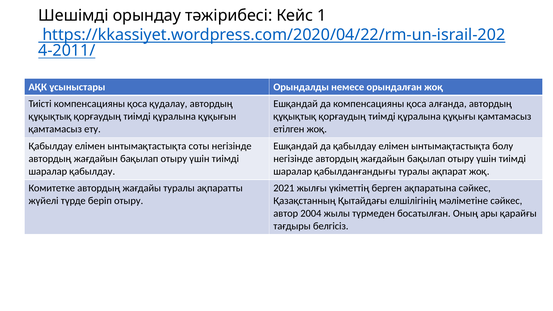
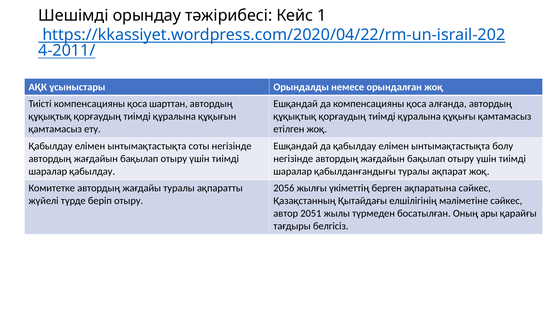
қудалау: қудалау -> шарттан (168, 104)
2021: 2021 -> 2056 (284, 188)
2004: 2004 -> 2051 (311, 213)
